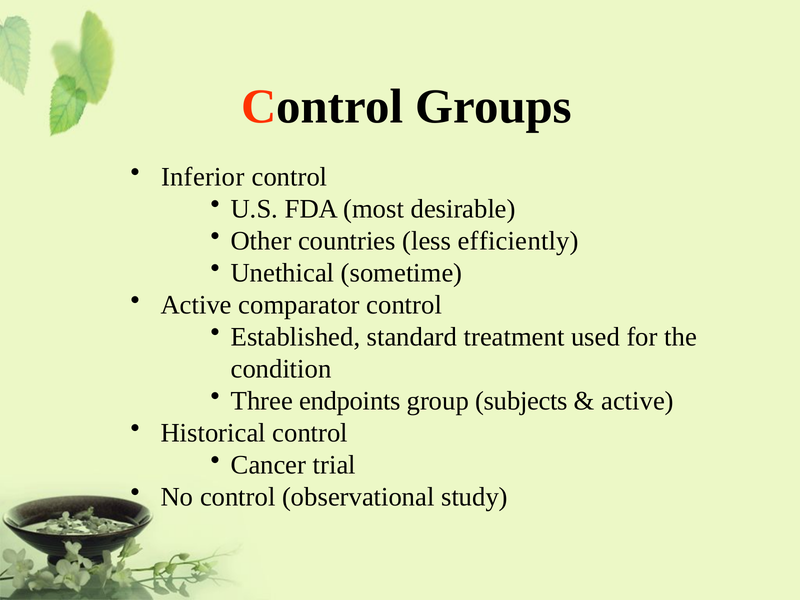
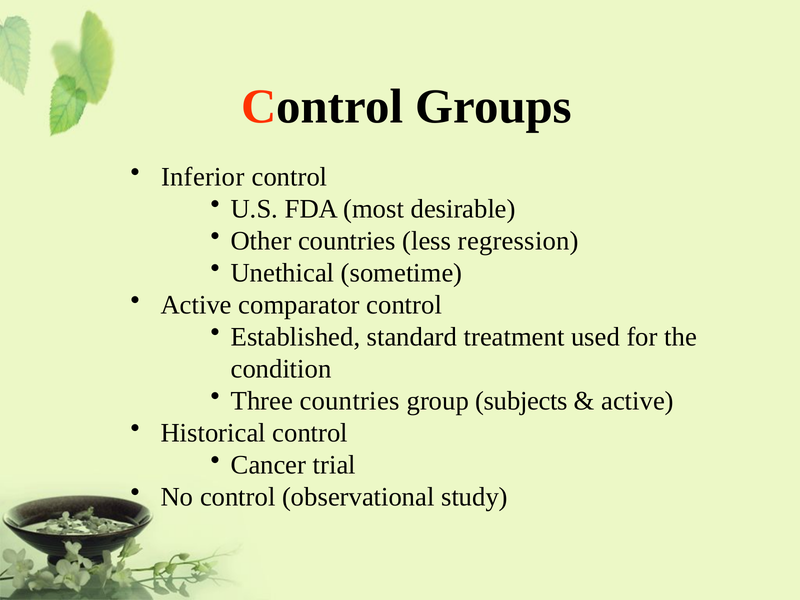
efficiently: efficiently -> regression (518, 241)
Three endpoints: endpoints -> countries (350, 401)
